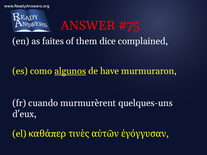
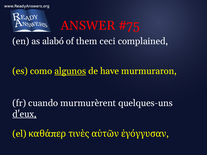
faites: faites -> alabó (53, 41)
dice: dice -> ceci (107, 41)
d'eux underline: none -> present (25, 114)
